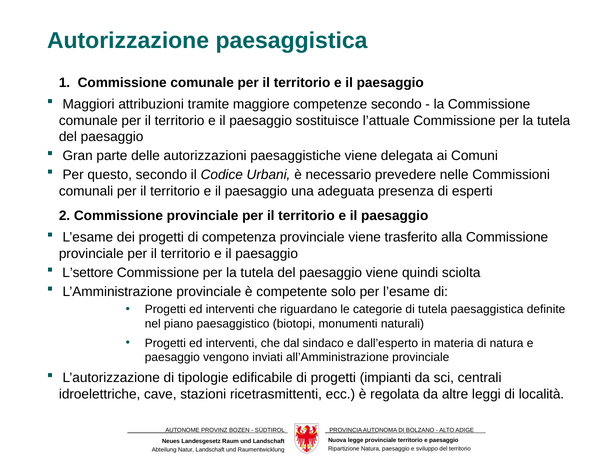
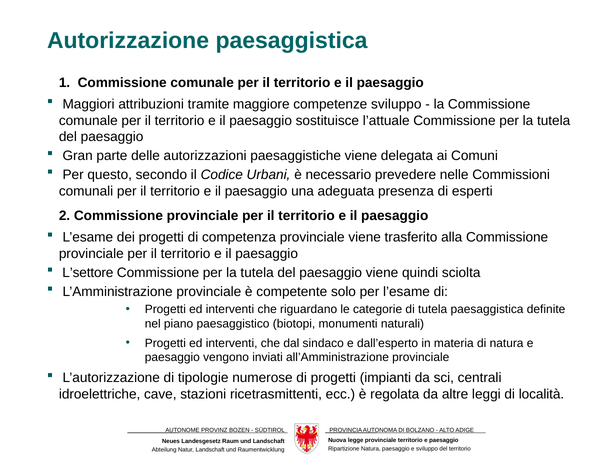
competenze secondo: secondo -> sviluppo (396, 104)
edificabile: edificabile -> numerose (262, 378)
